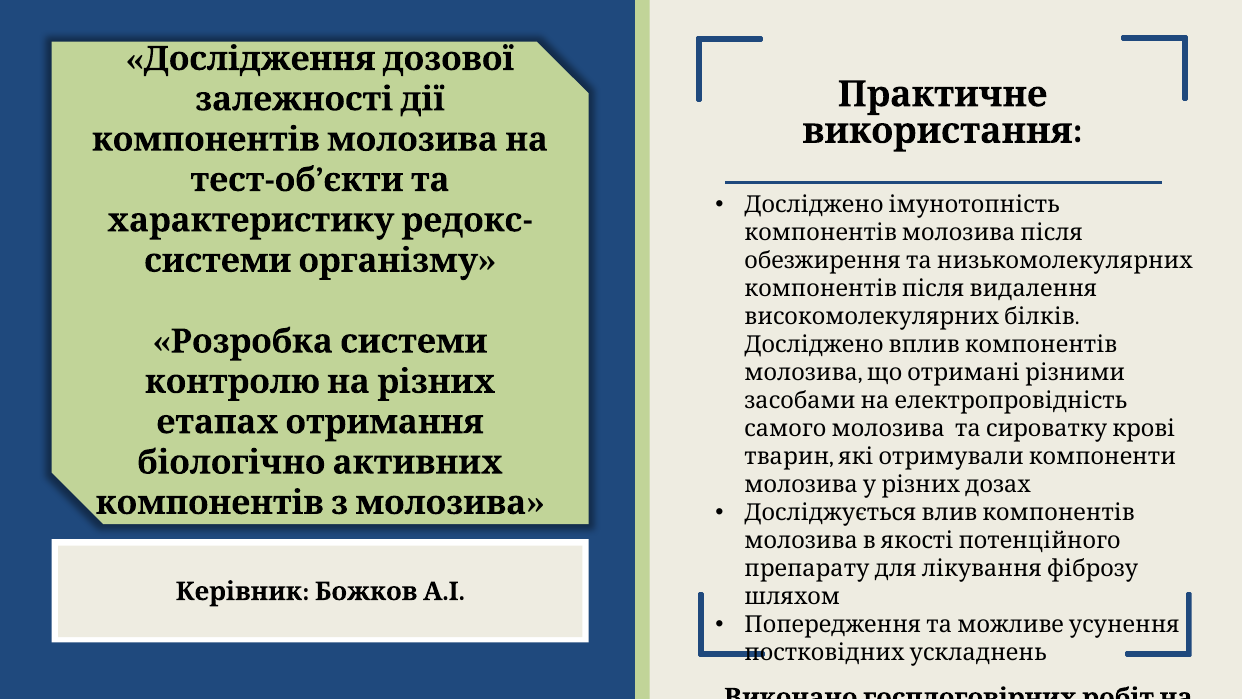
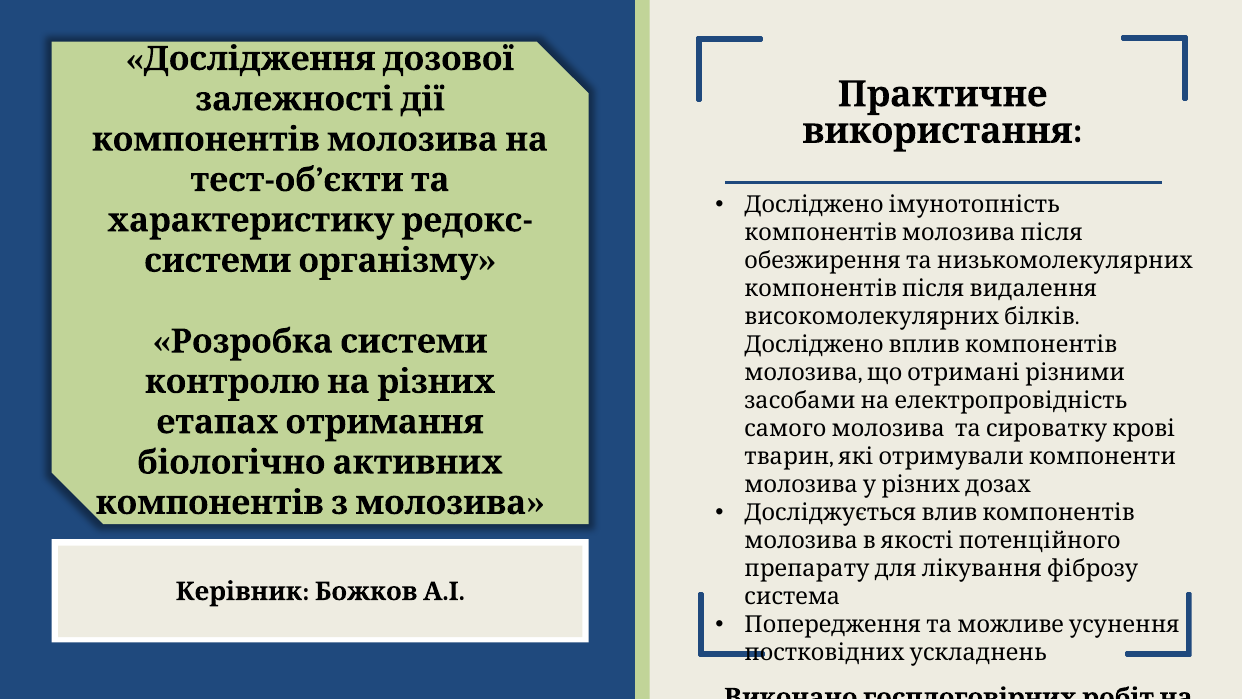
шляхом: шляхом -> система (792, 596)
